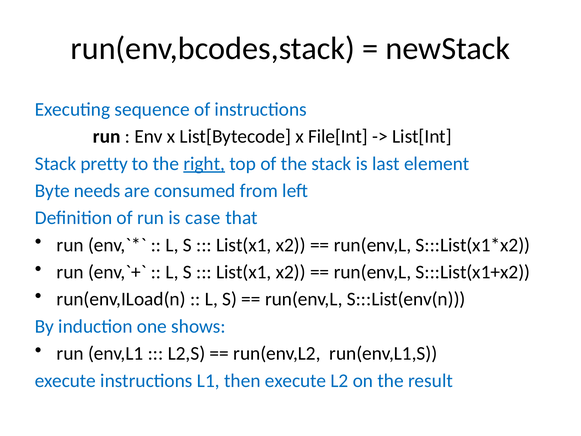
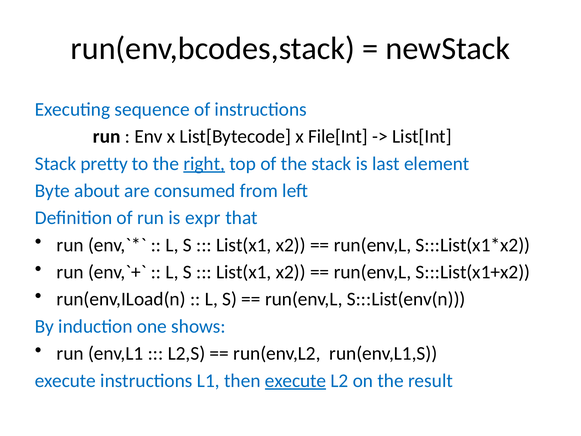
needs: needs -> about (97, 191)
case: case -> expr (203, 218)
execute underline: none -> present (296, 380)
